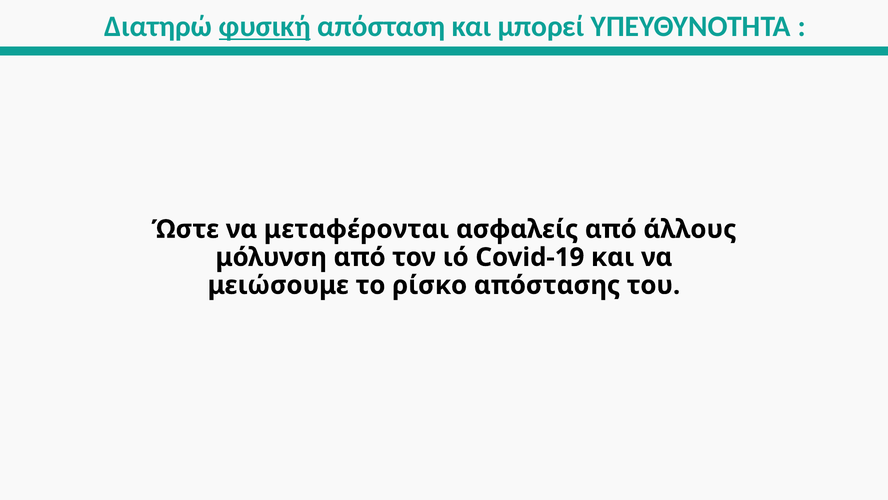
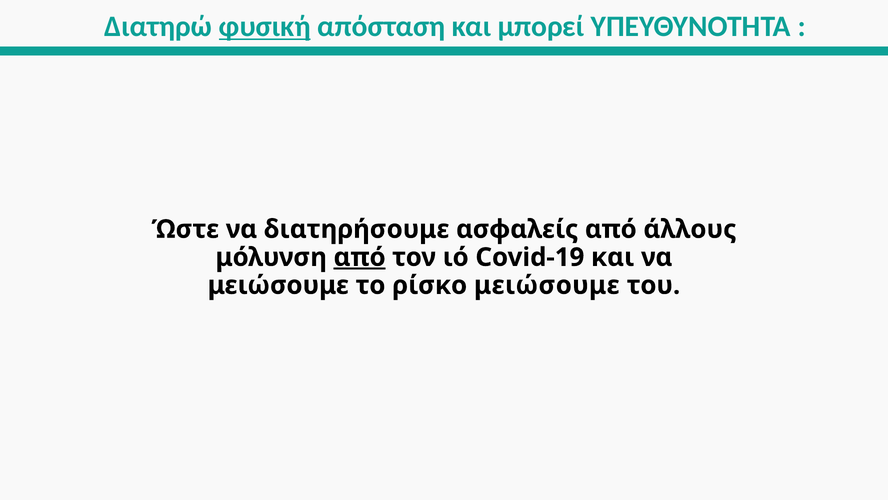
μεταφέρονται: μεταφέρονται -> διατηρήσουμε (357, 229)
από underline: none -> present (360, 257)
ρίσκο απόστασης: απόστασης -> μειώσουμε (547, 285)
